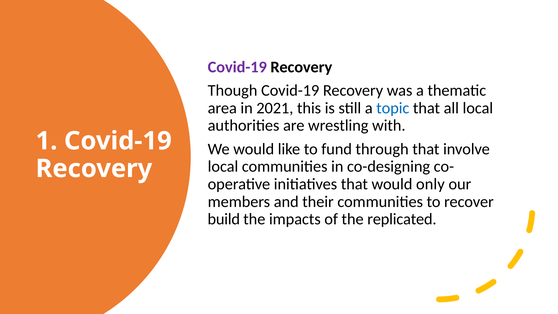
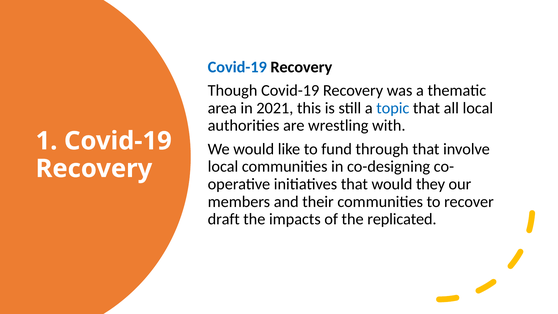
Covid-19 colour: purple -> blue (237, 67)
only: only -> they (431, 184)
build: build -> draft (224, 219)
